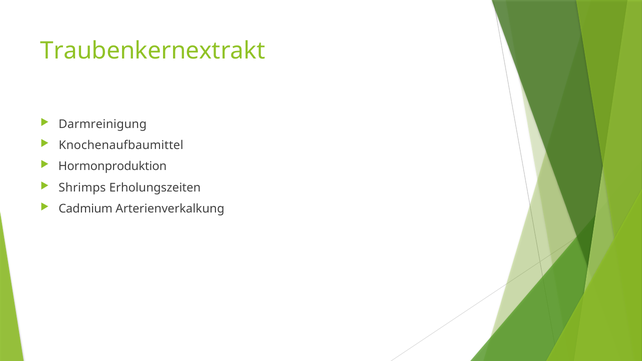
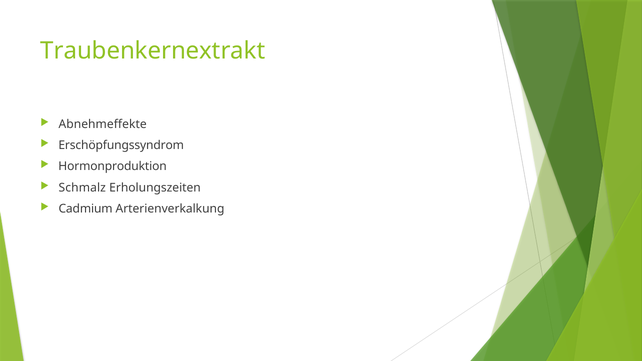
Darmreinigung: Darmreinigung -> Abnehmeffekte (103, 124)
Knochenaufbaumittel: Knochenaufbaumittel -> Erschöpfungssyndrom (121, 145)
Shrimps: Shrimps -> Schmalz (82, 188)
